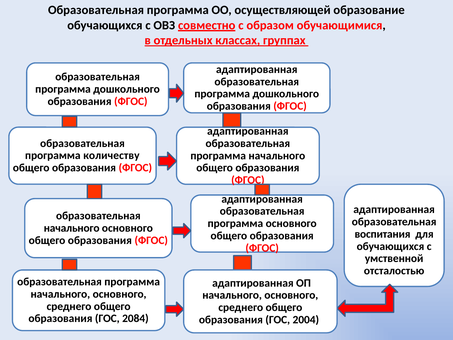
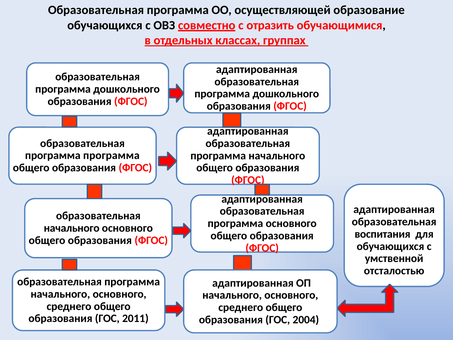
образом: образом -> отразить (270, 25)
программа количеству: количеству -> программа (111, 155)
2084: 2084 -> 2011 (135, 318)
